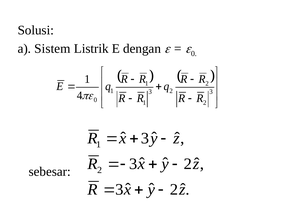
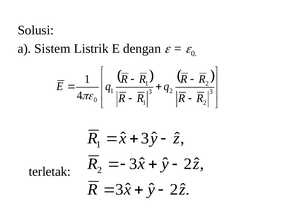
sebesar: sebesar -> terletak (50, 171)
